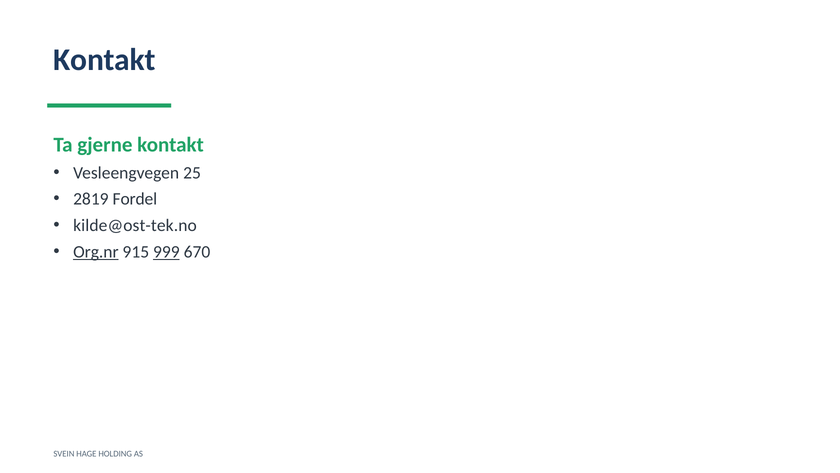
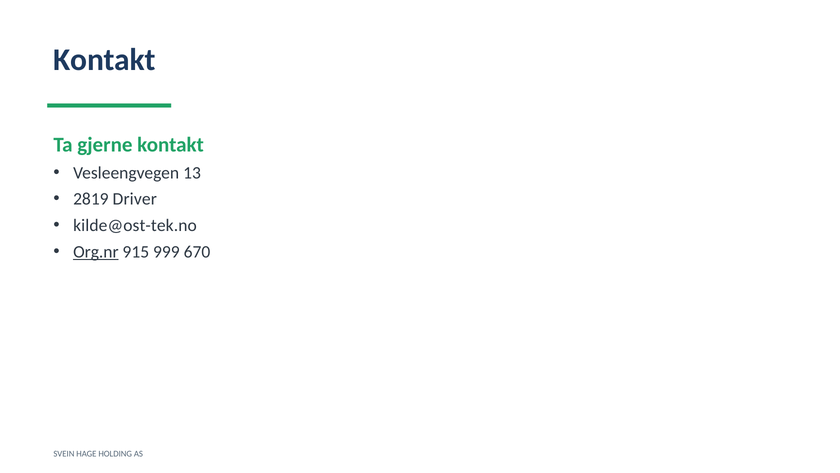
25: 25 -> 13 (192, 173)
Fordel: Fordel -> Driver (135, 199)
999 underline: present -> none (166, 252)
